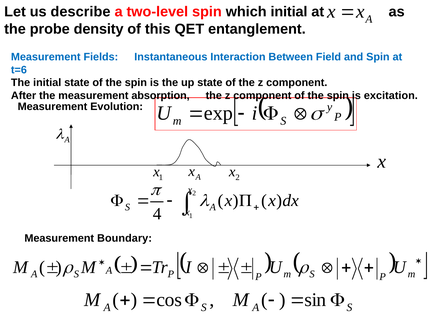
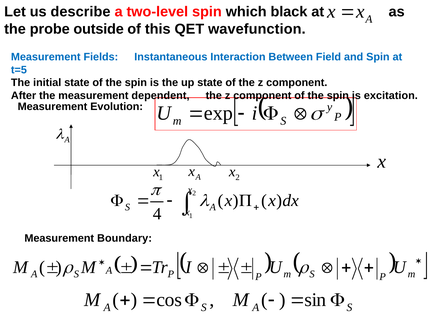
which initial: initial -> black (289, 12)
density: density -> outside (99, 29)
entanglement: entanglement -> wavefunction (257, 29)
t=6: t=6 -> t=5 (19, 70)
absorption: absorption -> dependent (160, 96)
